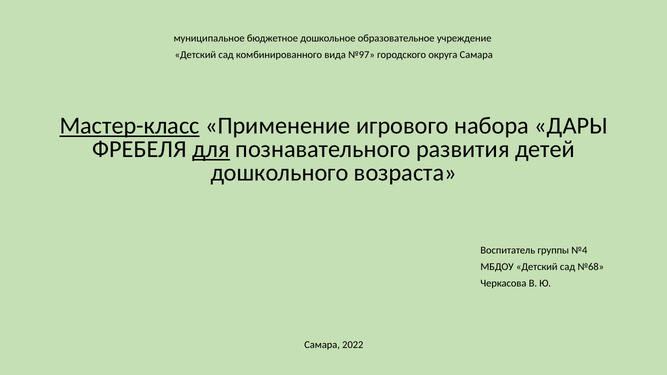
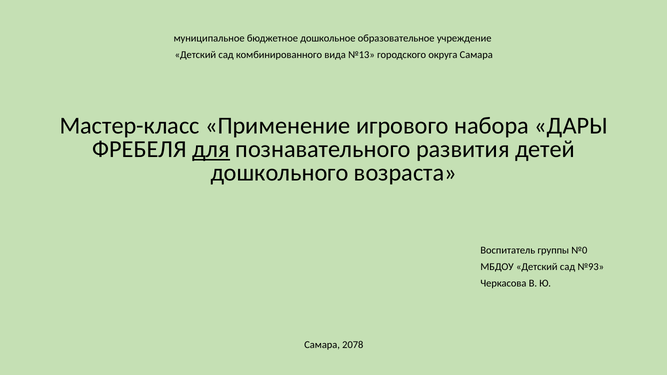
№97: №97 -> №13 (361, 55)
Мастер-класс underline: present -> none (130, 126)
№4: №4 -> №0 (579, 251)
№68: №68 -> №93 (591, 267)
2022: 2022 -> 2078 (353, 345)
